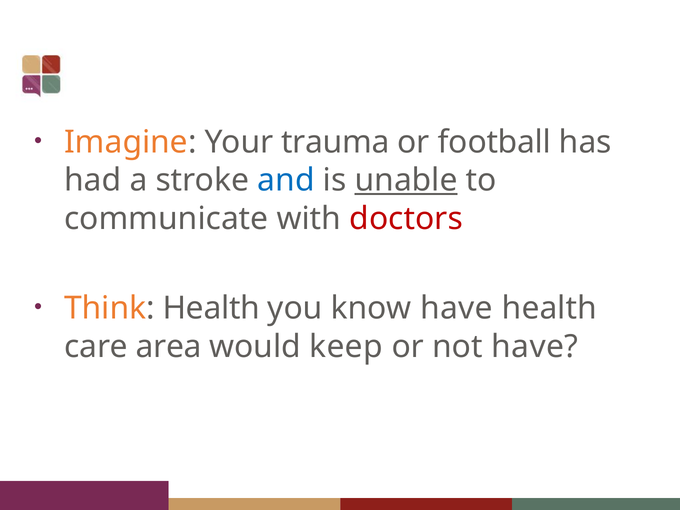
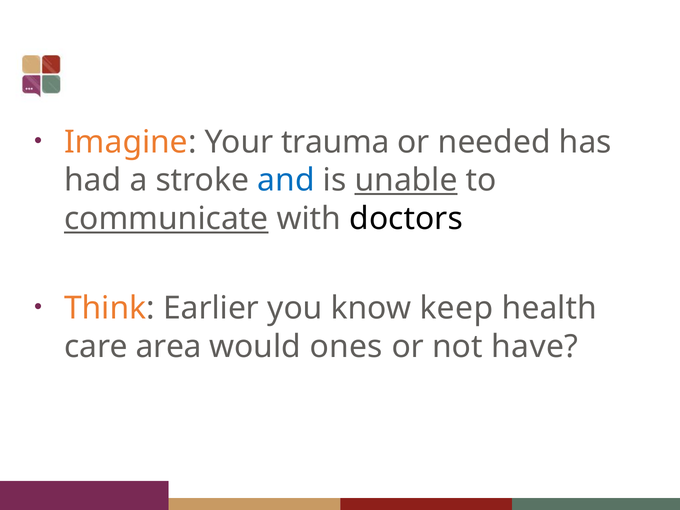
football: football -> needed (494, 142)
communicate underline: none -> present (166, 219)
doctors colour: red -> black (406, 219)
Think Health: Health -> Earlier (211, 308)
know have: have -> keep (456, 308)
keep: keep -> ones (346, 347)
